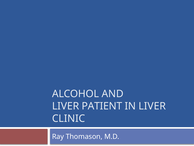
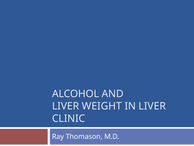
PATIENT: PATIENT -> WEIGHT (102, 106)
